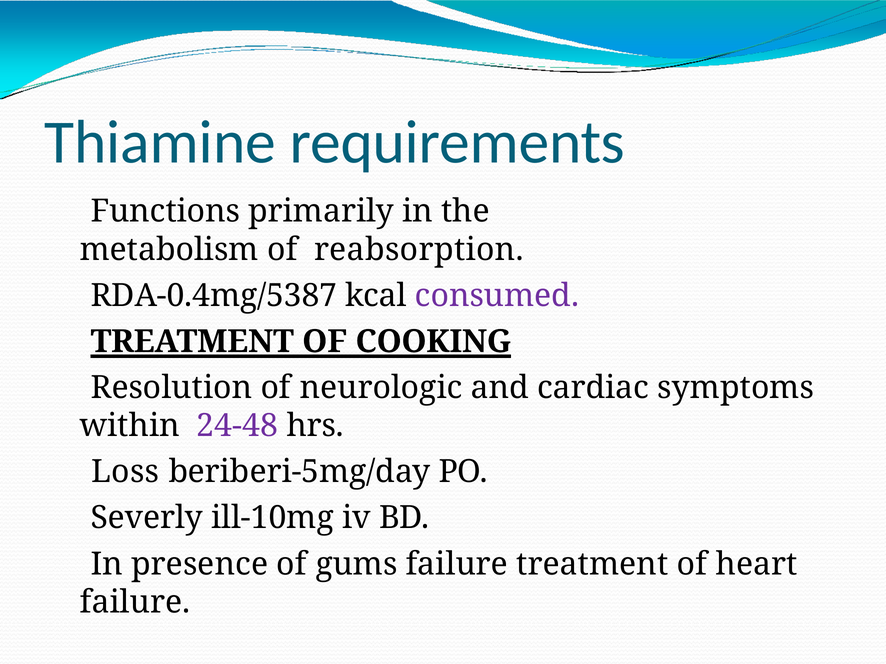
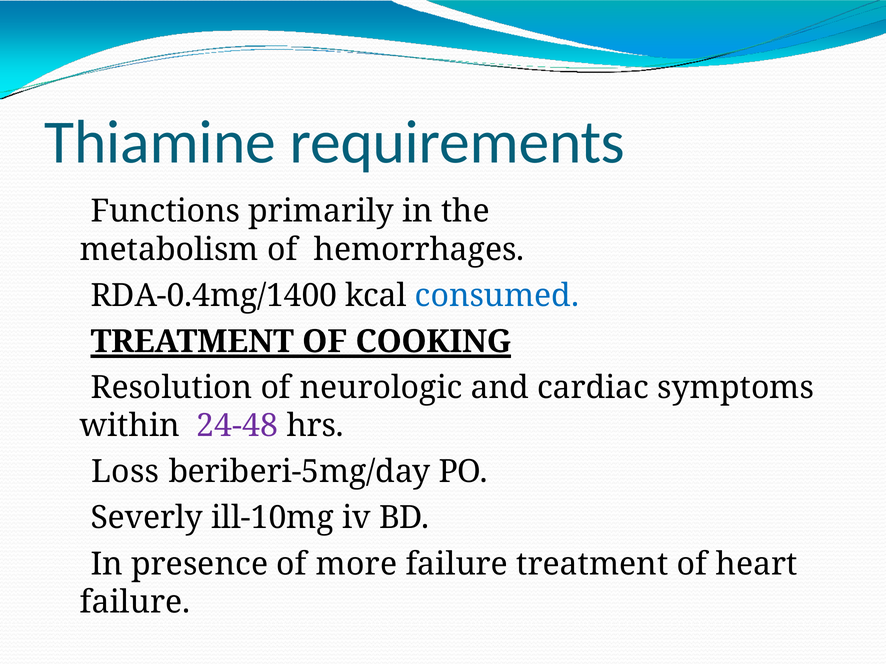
reabsorption: reabsorption -> hemorrhages (419, 250)
RDA-0.4mg/5387: RDA-0.4mg/5387 -> RDA-0.4mg/1400 (214, 296)
consumed colour: purple -> blue (497, 296)
gums: gums -> more (356, 564)
